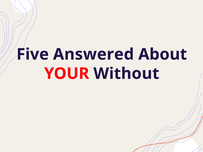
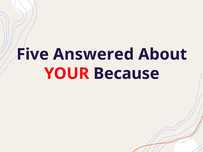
Without: Without -> Because (126, 74)
